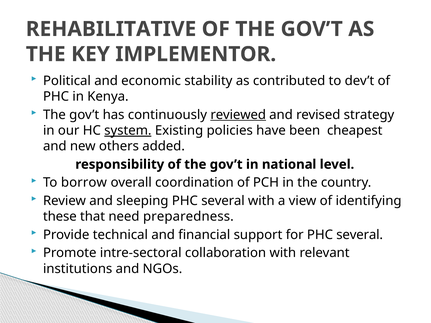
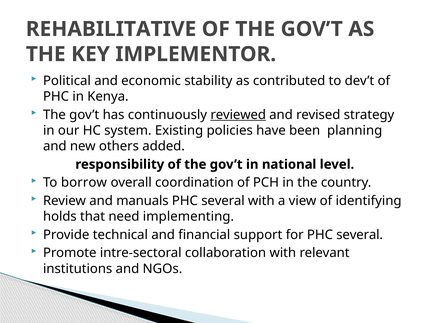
system underline: present -> none (128, 131)
cheapest: cheapest -> planning (355, 131)
sleeping: sleeping -> manuals (142, 201)
these: these -> holds (60, 217)
preparedness: preparedness -> implementing (188, 217)
